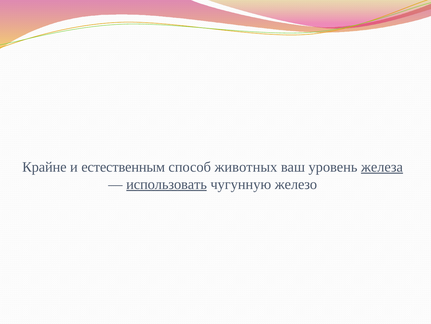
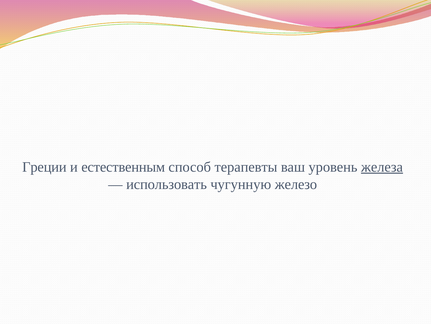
Крайне: Крайне -> Греции (44, 167)
животных: животных -> терапевты (246, 167)
использовать underline: present -> none (167, 184)
